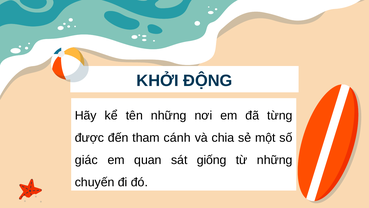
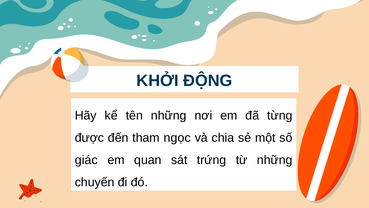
cánh: cánh -> ngọc (177, 138)
giống: giống -> trứng (212, 160)
